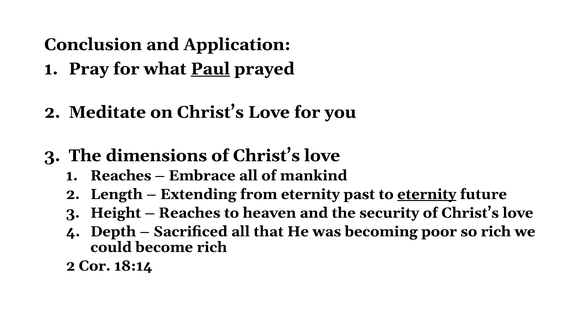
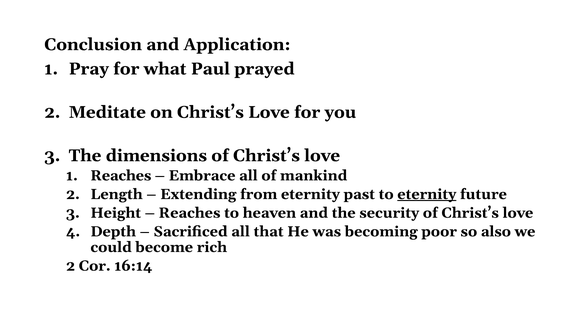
Paul underline: present -> none (210, 69)
so rich: rich -> also (496, 232)
18:14: 18:14 -> 16:14 (133, 266)
